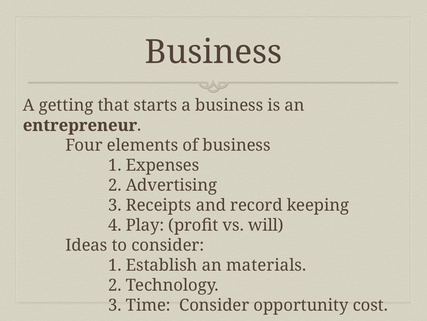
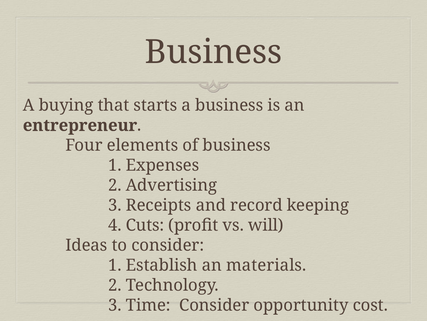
getting: getting -> buying (66, 105)
Play: Play -> Cuts (145, 225)
